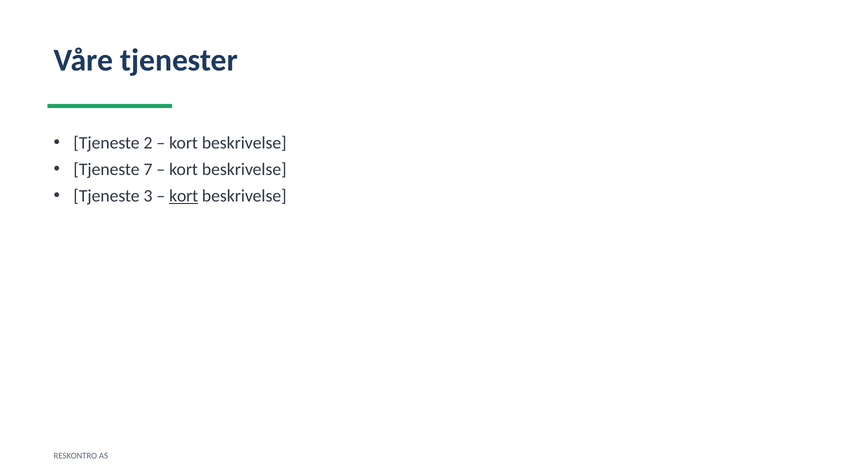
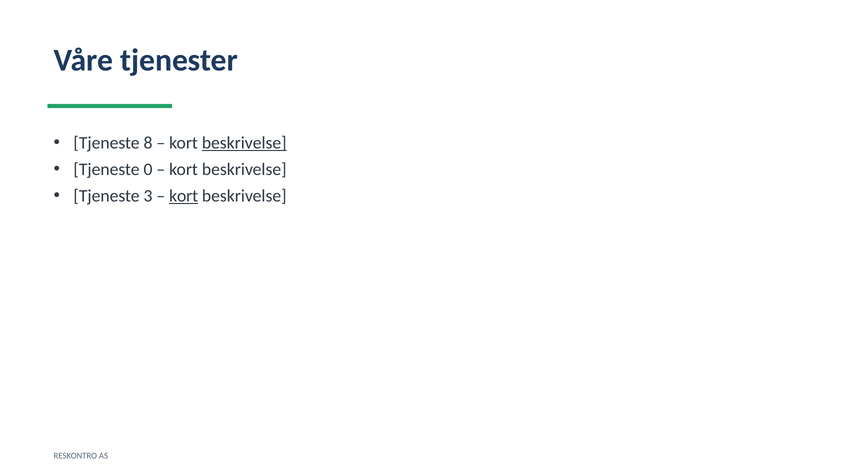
2: 2 -> 8 (148, 143)
beskrivelse underline: none -> present (244, 143)
7: 7 -> 0 (148, 169)
